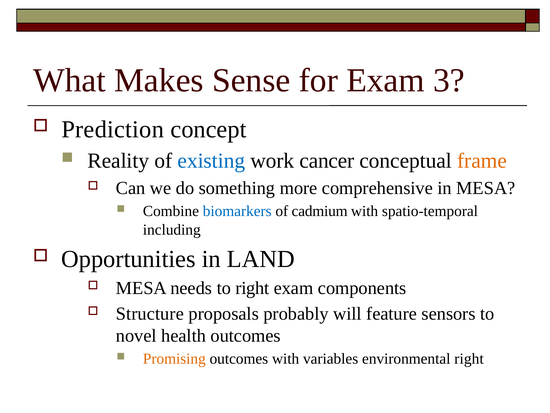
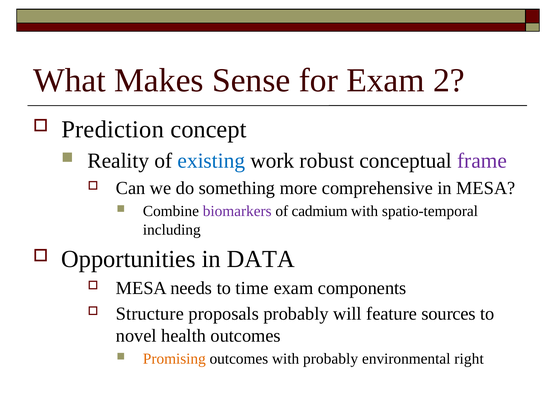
3: 3 -> 2 (449, 80)
cancer: cancer -> robust (327, 161)
frame colour: orange -> purple (482, 161)
biomarkers colour: blue -> purple (237, 211)
LAND: LAND -> DATA (261, 259)
to right: right -> time (252, 288)
sensors: sensors -> sources (449, 313)
with variables: variables -> probably (331, 358)
